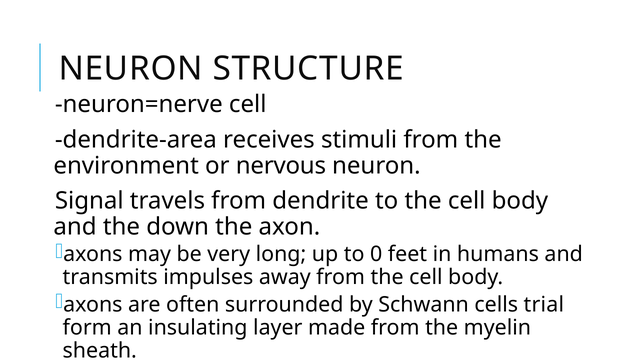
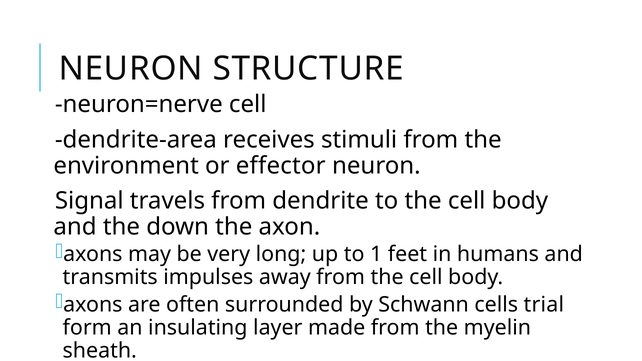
nervous: nervous -> effector (281, 166)
0: 0 -> 1 (376, 254)
